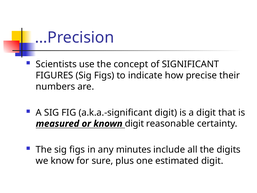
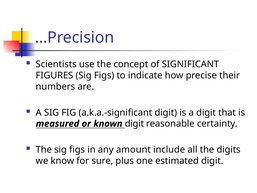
minutes: minutes -> amount (133, 150)
